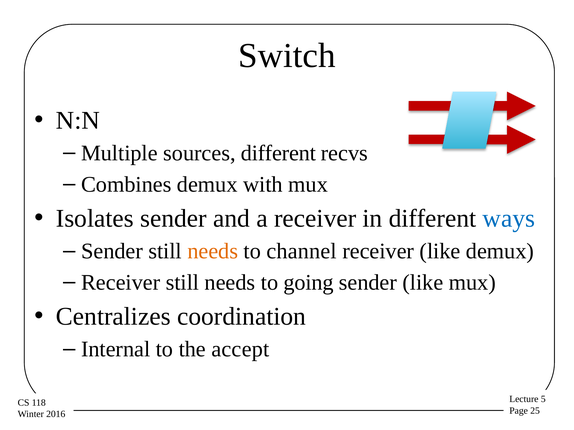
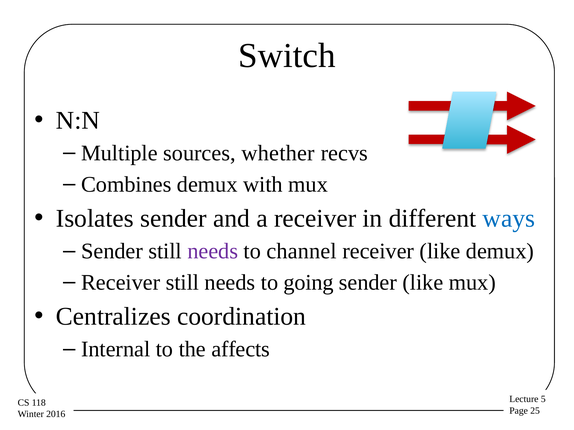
sources different: different -> whether (278, 153)
needs colour: orange -> purple (213, 252)
accept: accept -> affects (241, 350)
